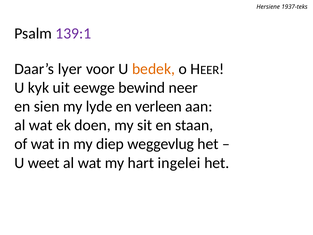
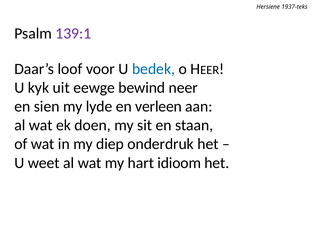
lyer: lyer -> loof (70, 69)
bedek colour: orange -> blue (154, 69)
weggevlug: weggevlug -> onderdruk (161, 144)
ingelei: ingelei -> idioom (179, 163)
